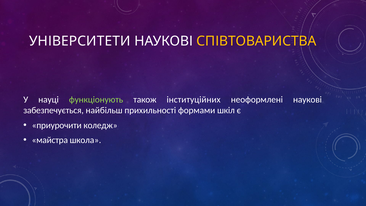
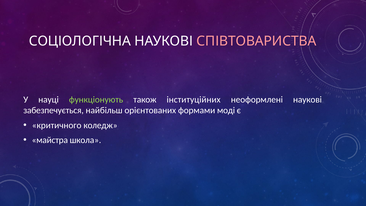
УНІВЕРСИТЕТИ: УНІВЕРСИТЕТИ -> СОЦІОЛОГІЧНА (80, 41)
СПІВТОВАРИСТВА colour: yellow -> pink (256, 41)
прихильності: прихильності -> орієнтованих (150, 110)
шкіл: шкіл -> моді (226, 110)
приурочити: приурочити -> критичного (57, 125)
